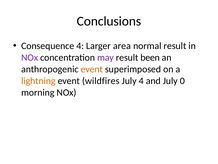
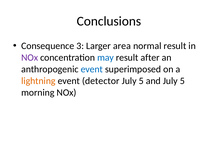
Consequence 4: 4 -> 3 (80, 46)
may colour: purple -> blue (105, 57)
been: been -> after (150, 57)
event colour: orange -> blue (92, 69)
wildfires: wildfires -> detector (101, 81)
4: 4 -> 5 (141, 81)
and July 0: 0 -> 5 (182, 81)
